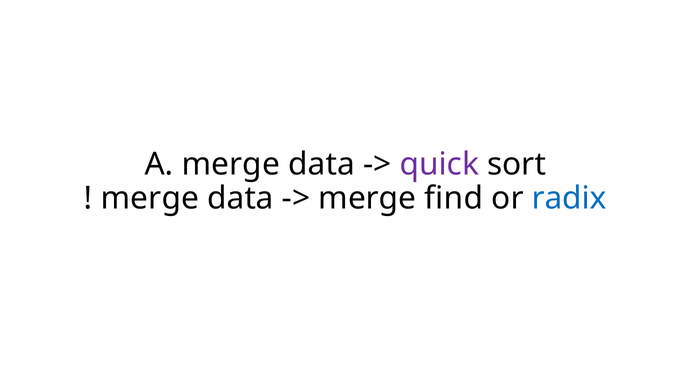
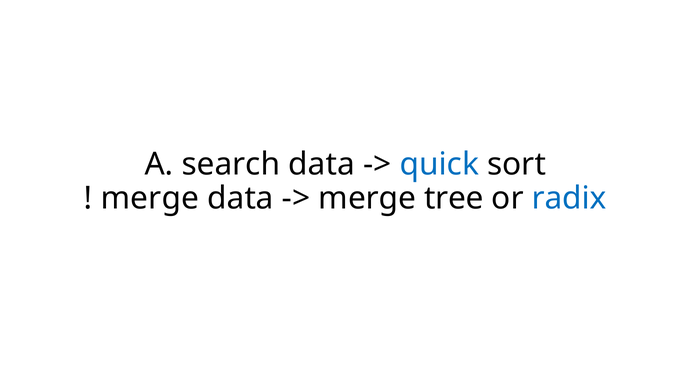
A merge: merge -> search (231, 164)
quick colour: purple -> blue (439, 164)
find: find -> tree (454, 198)
